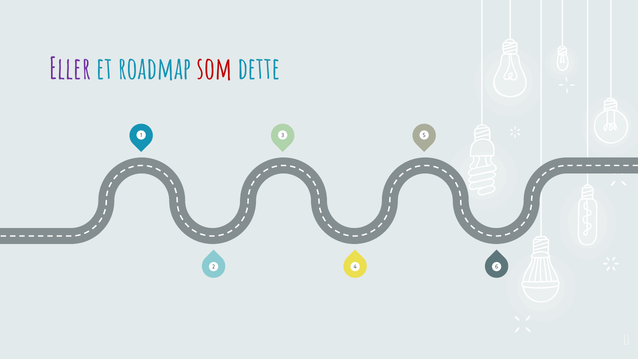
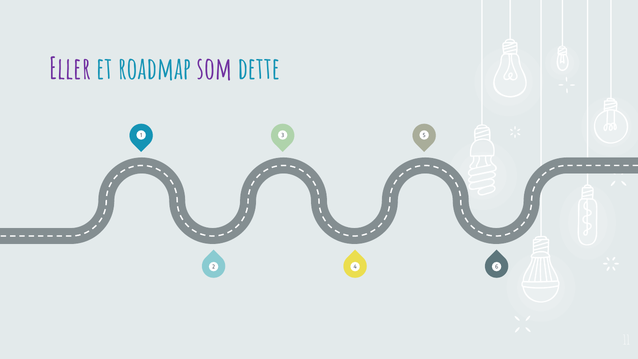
som colour: red -> purple (215, 70)
